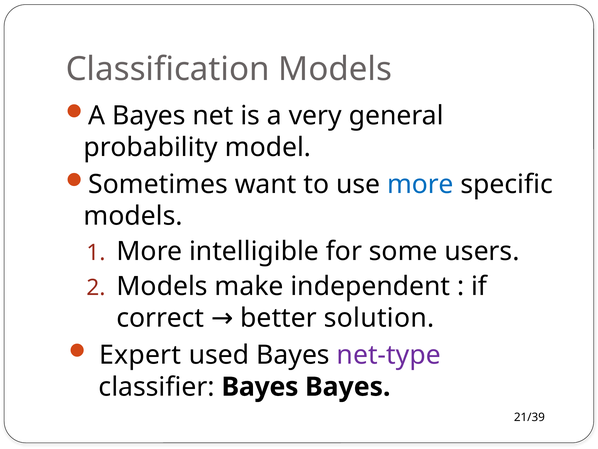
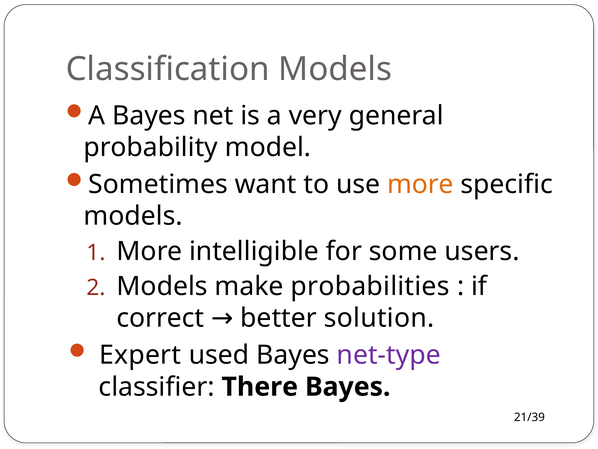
more colour: blue -> orange (420, 184)
independent: independent -> probabilities (370, 286)
classifier Bayes: Bayes -> There (260, 386)
